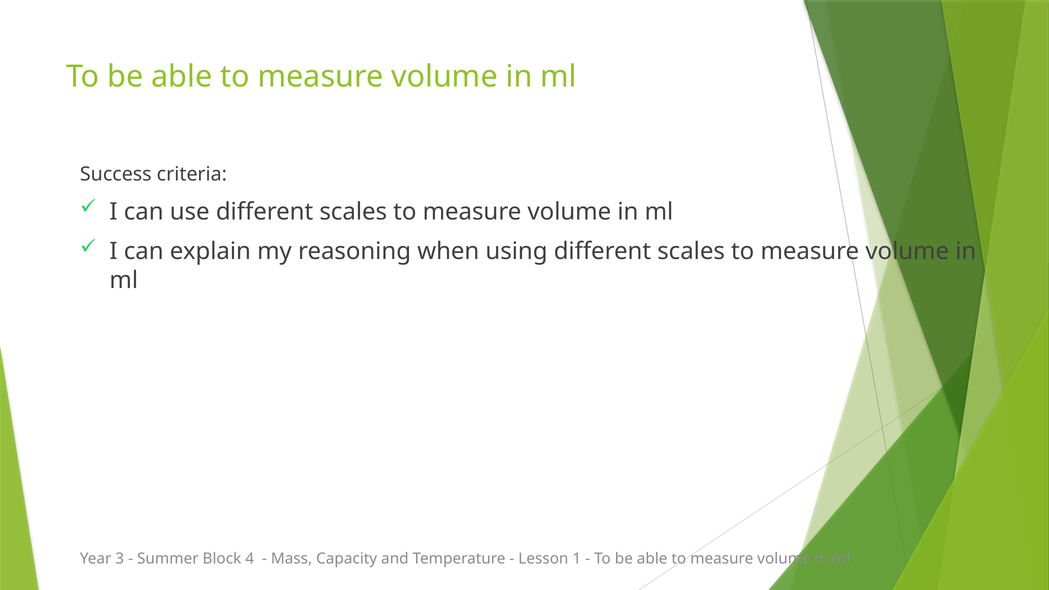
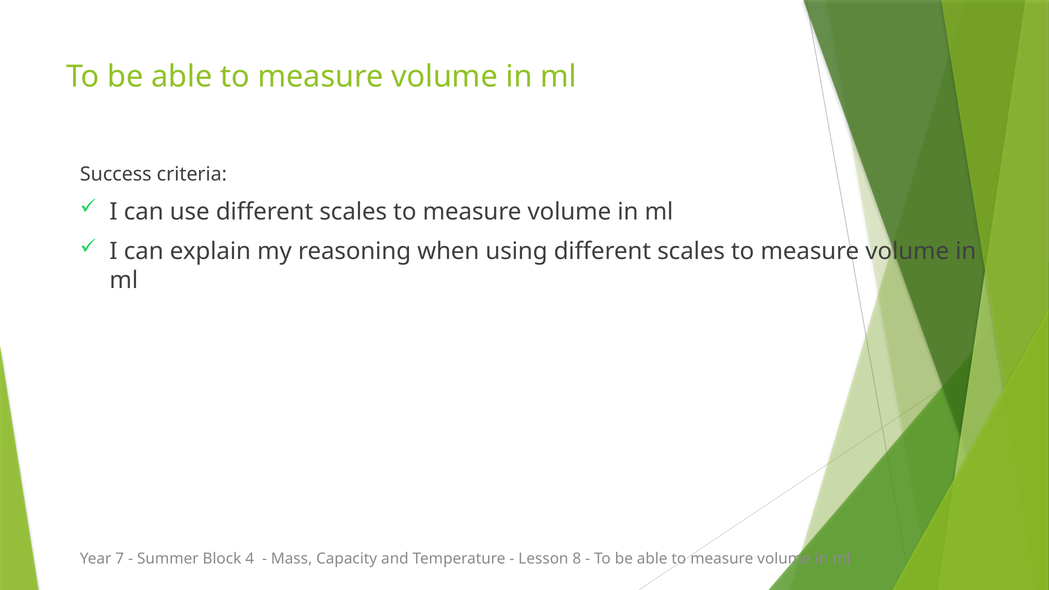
3: 3 -> 7 (120, 559)
1: 1 -> 8 (577, 559)
